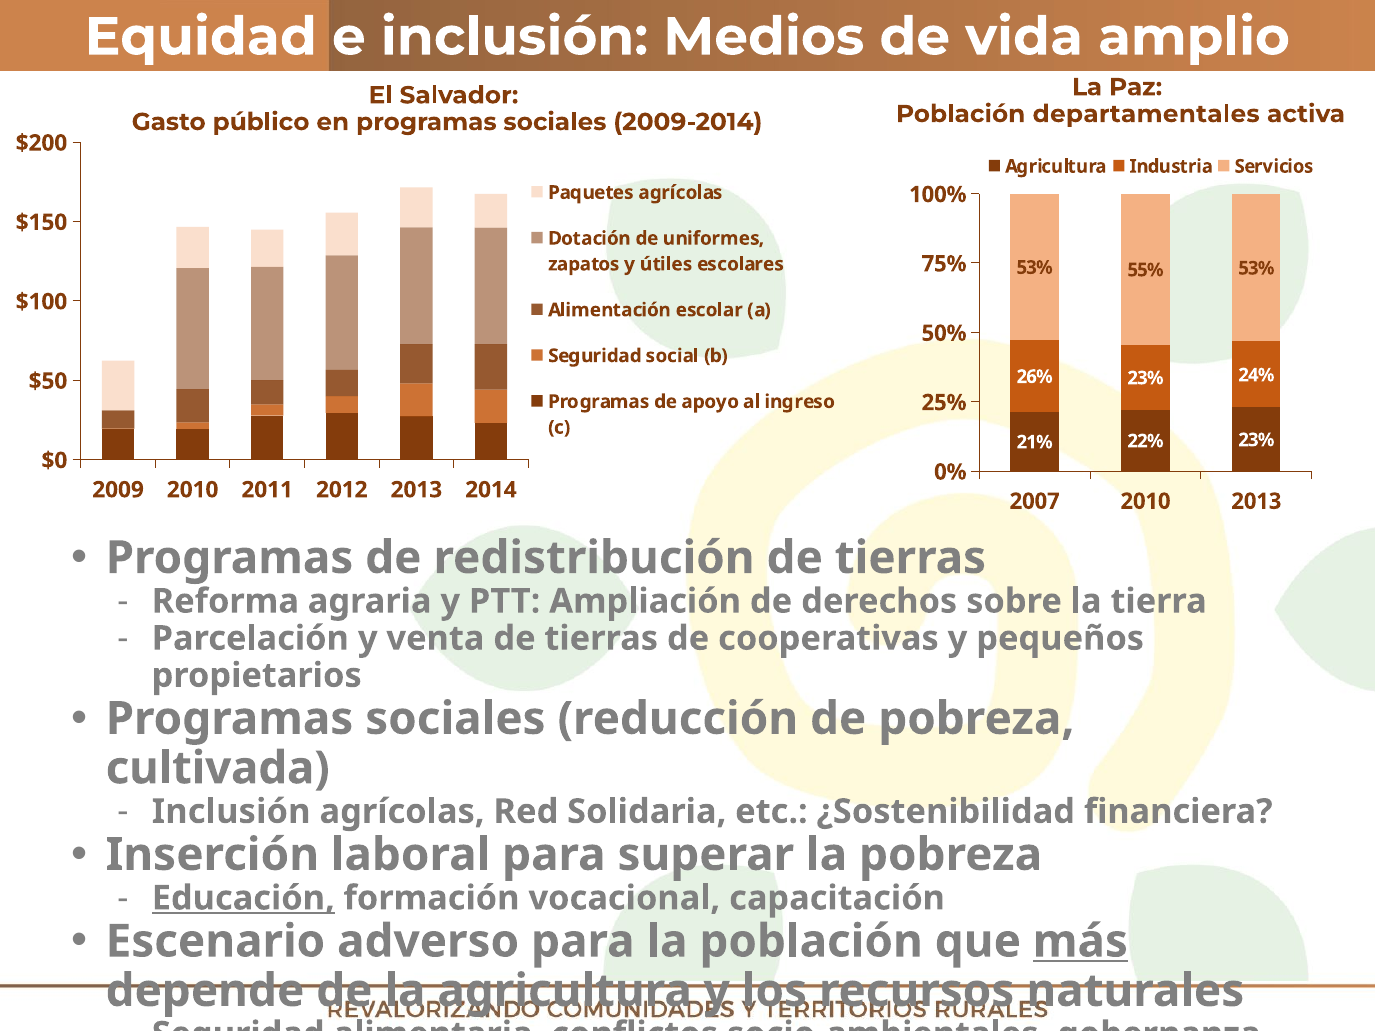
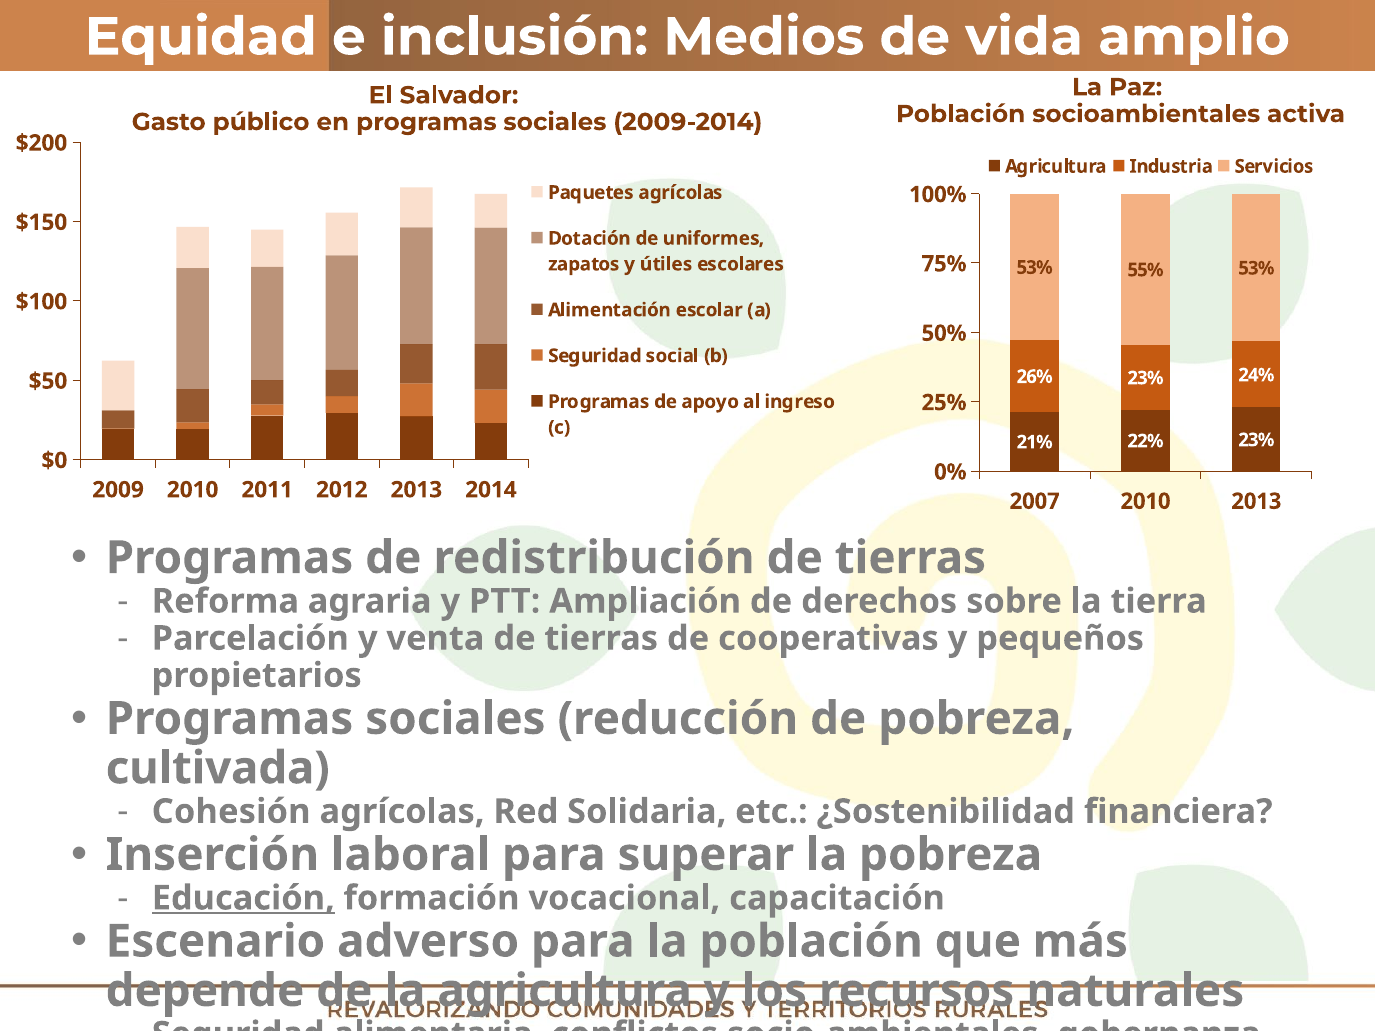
departamentales: departamentales -> socioambientales (1146, 114)
Inclusión: Inclusión -> Cohesión (231, 812)
más underline: present -> none (1080, 942)
